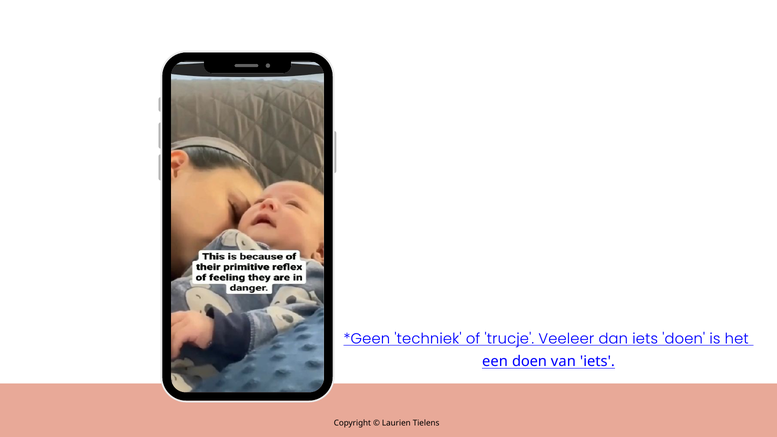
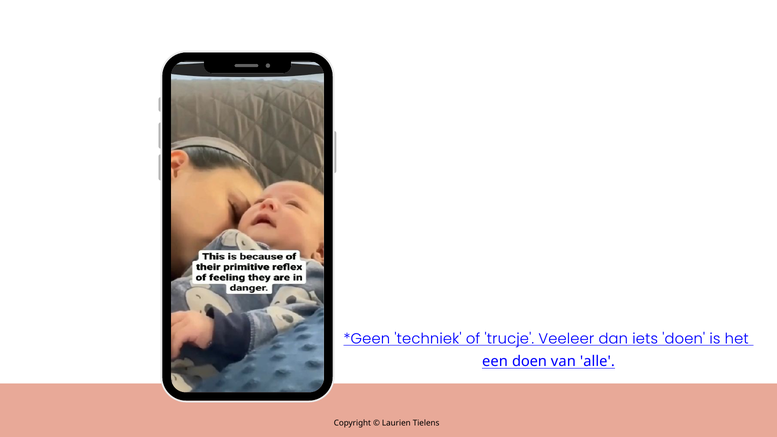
van iets: iets -> alle (597, 362)
